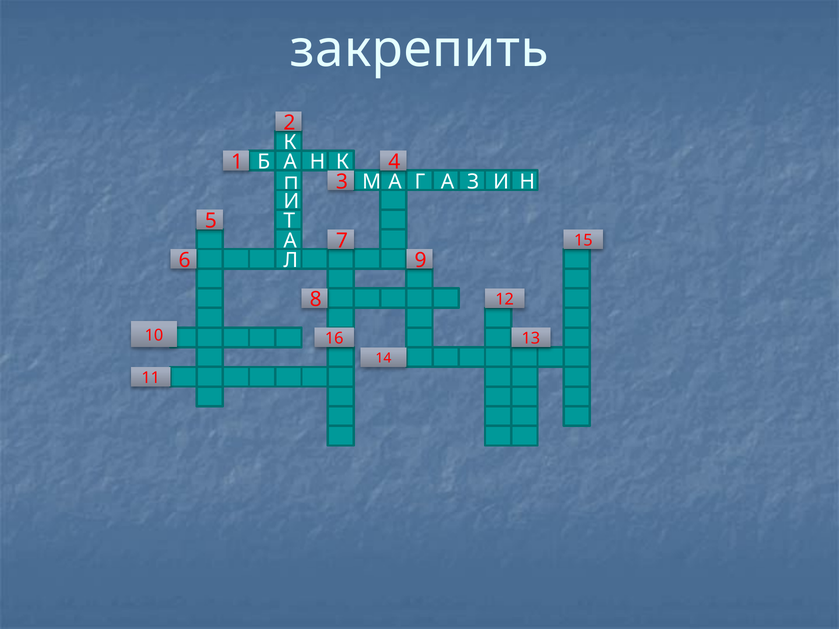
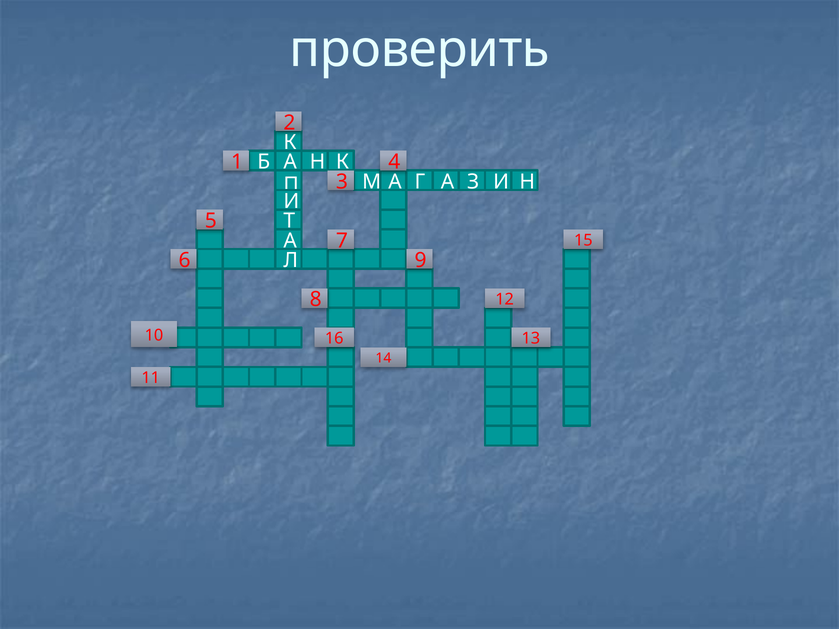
закрепить: закрепить -> проверить (420, 49)
